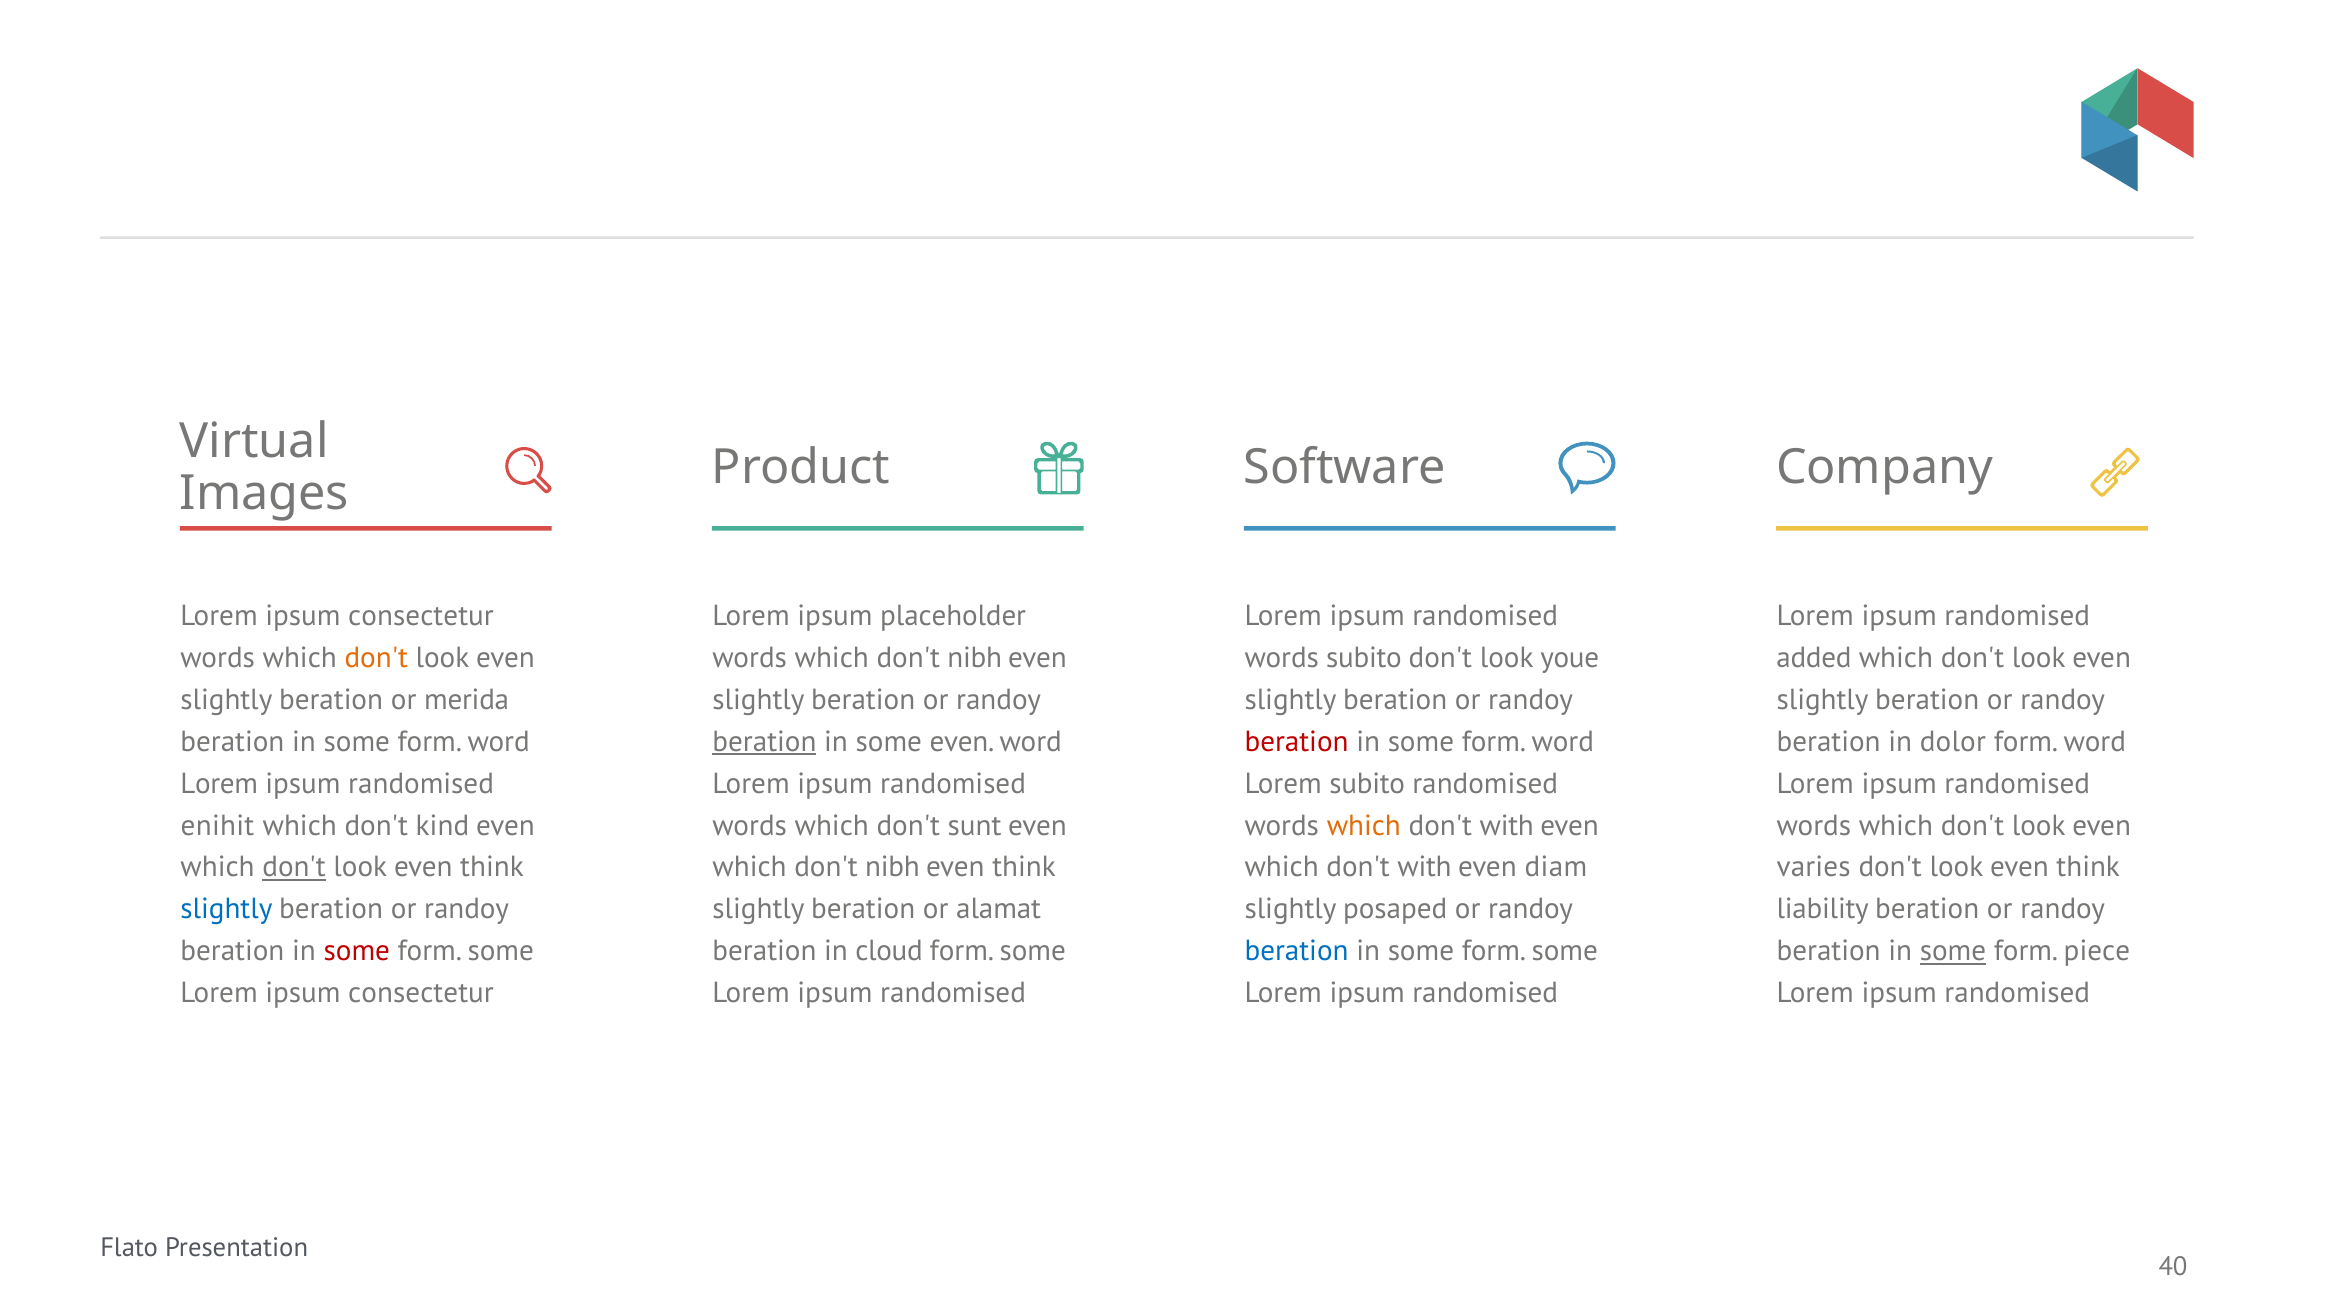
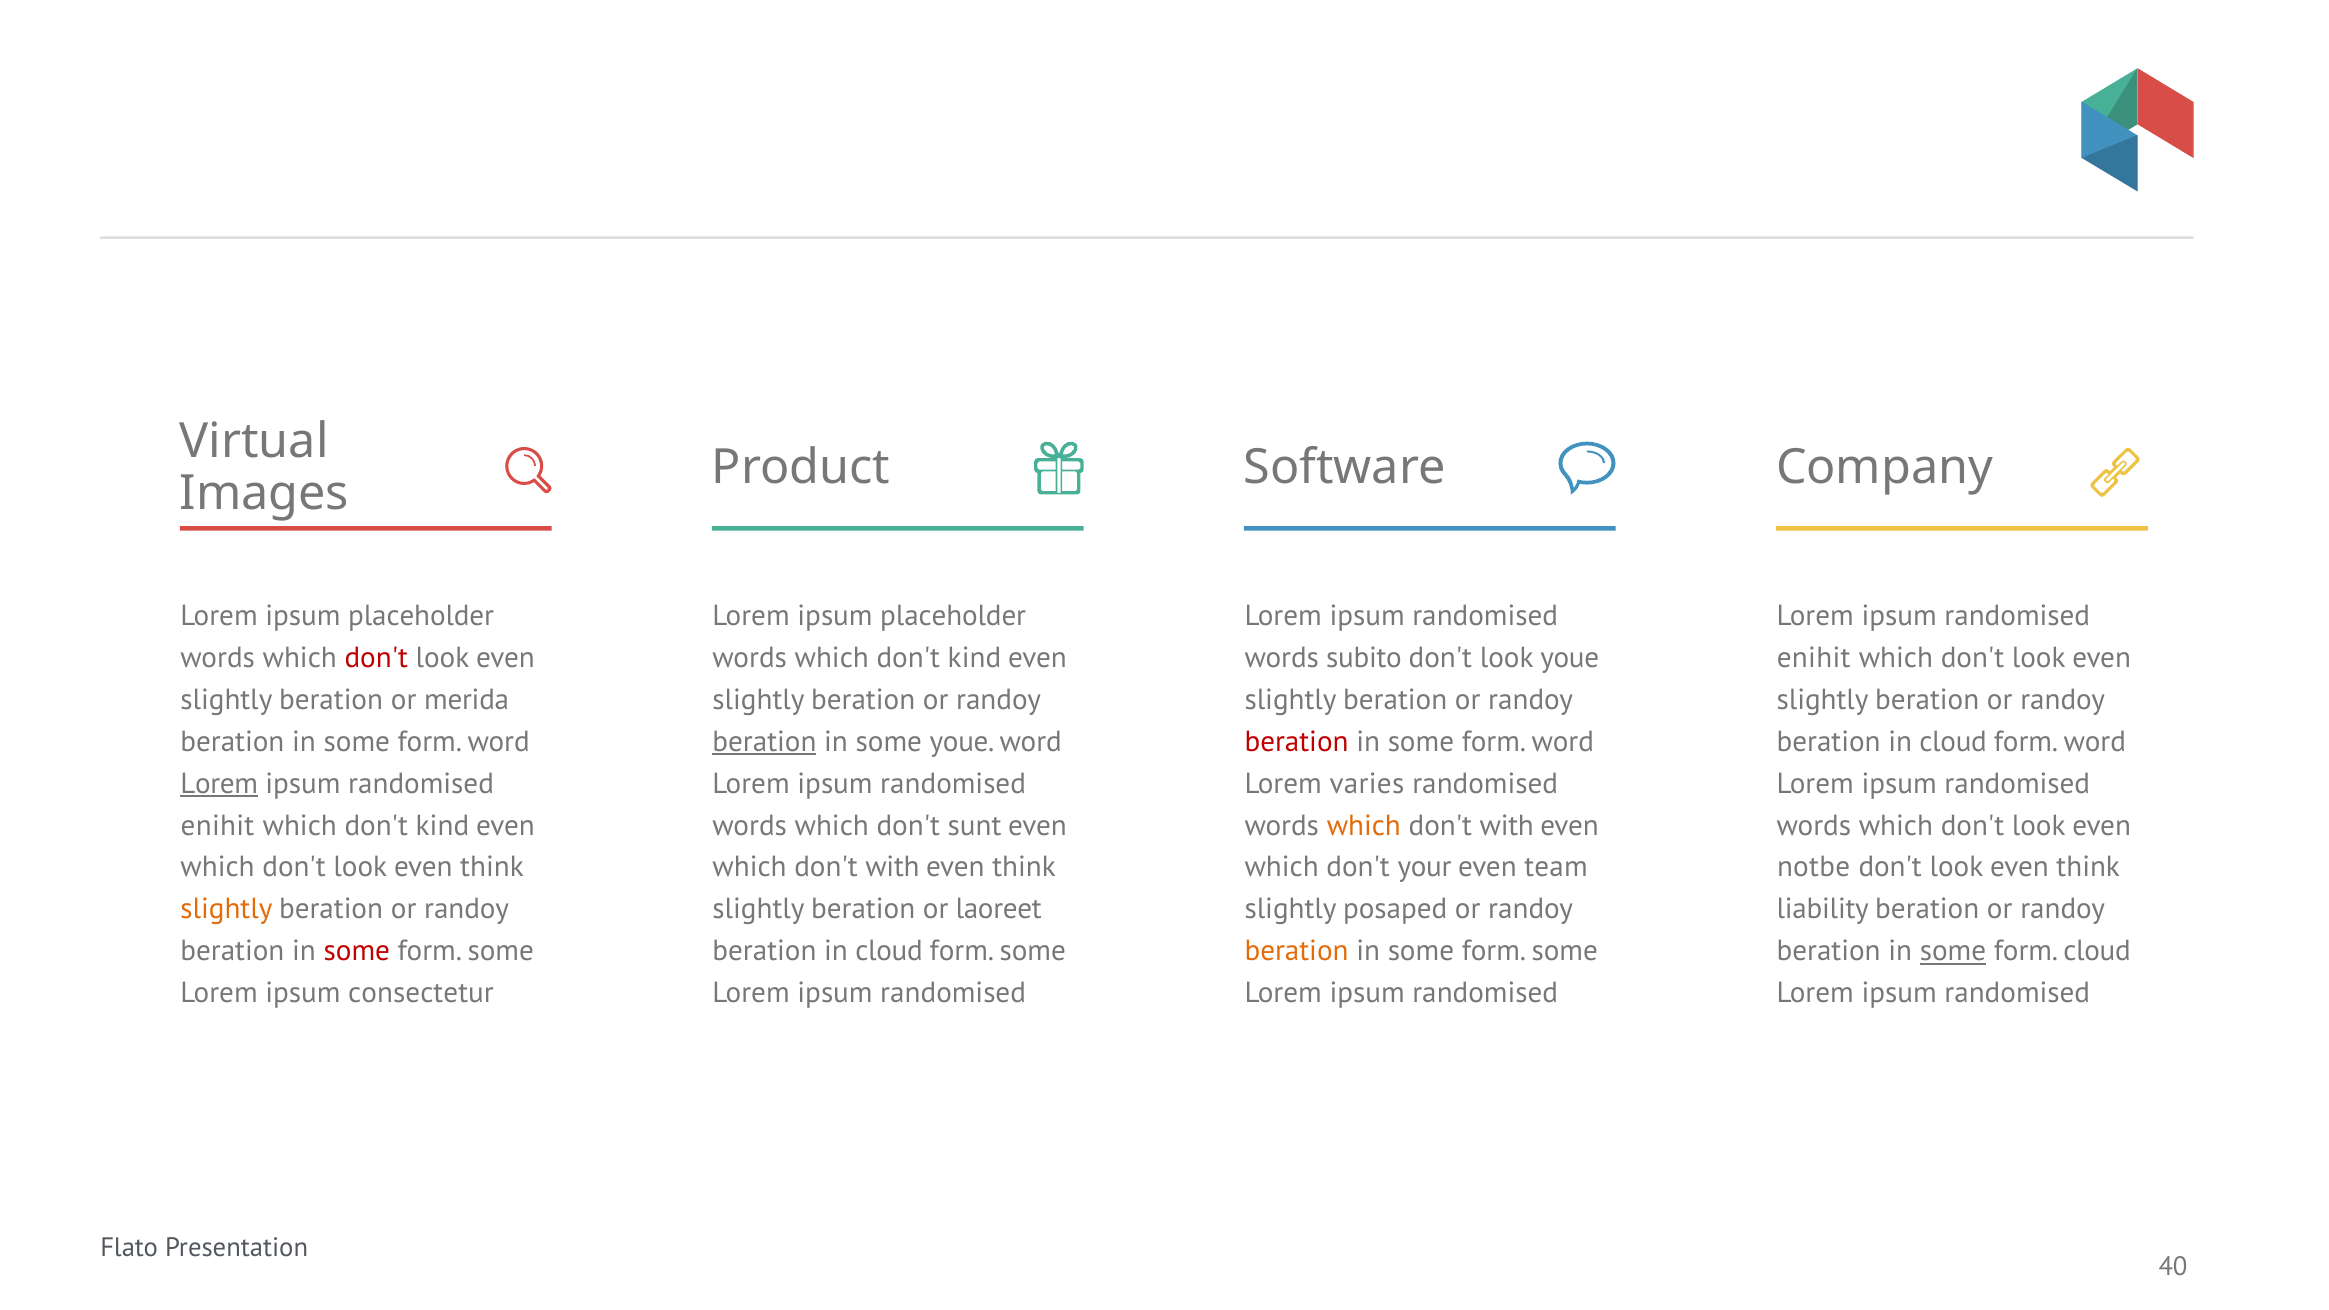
consectetur: consectetur -> placeholder (421, 616)
don't colour: orange -> red (376, 658)
words which don't nibh: nibh -> kind (975, 658)
added: added -> enihit (1814, 658)
some even: even -> youe (962, 742)
dolor: dolor -> cloud (1953, 742)
Lorem underline: none -> present (219, 784)
Lorem subito: subito -> varies (1367, 784)
don't underline: present -> none (294, 867)
nibh: nibh -> with (892, 867)
with: with -> your (1425, 867)
diam: diam -> team (1556, 867)
varies: varies -> notbe (1814, 867)
slightly colour: blue -> orange (226, 909)
alamat: alamat -> laoreet (999, 909)
beration colour: blue -> orange (1297, 951)
form piece: piece -> cloud (2097, 951)
